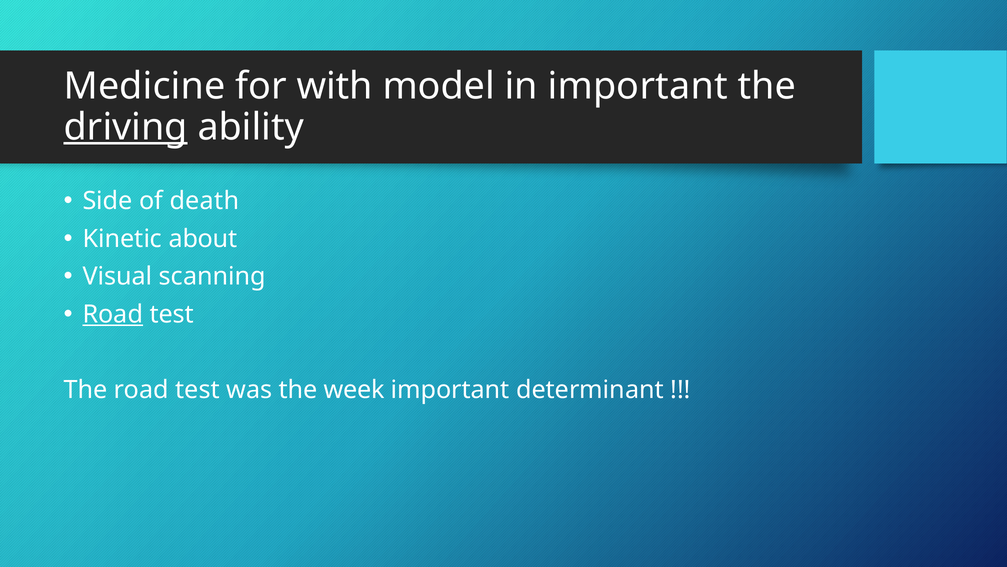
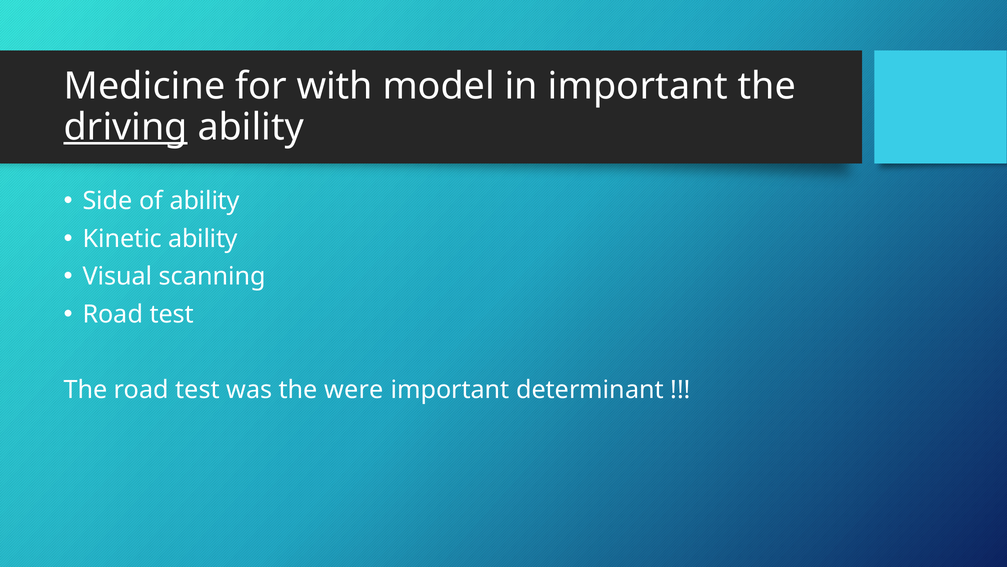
of death: death -> ability (205, 201)
Kinetic about: about -> ability (203, 239)
Road underline: present -> none (113, 314)
week: week -> were (354, 389)
